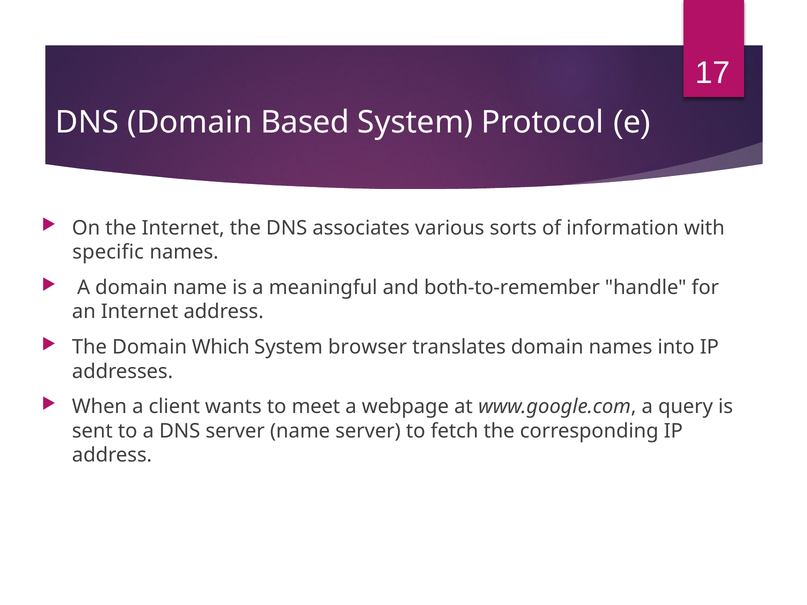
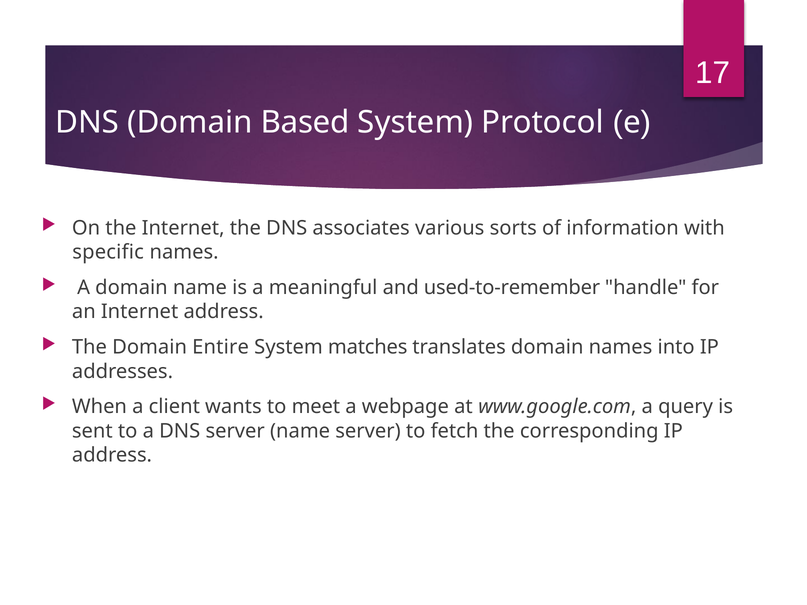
both-to-remember: both-to-remember -> used-to-remember (512, 288)
Which: Which -> Entire (221, 347)
browser: browser -> matches (368, 347)
